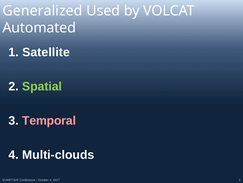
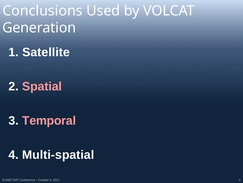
Generalized: Generalized -> Conclusions (42, 11)
Automated: Automated -> Generation (39, 28)
Spatial colour: light green -> pink (42, 86)
Multi-clouds: Multi-clouds -> Multi-spatial (58, 154)
